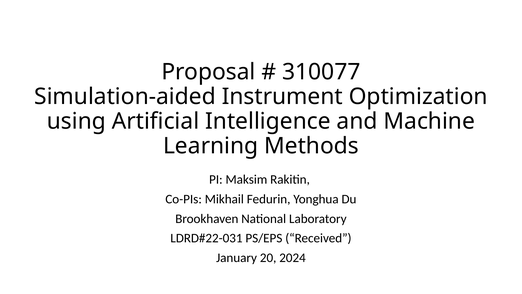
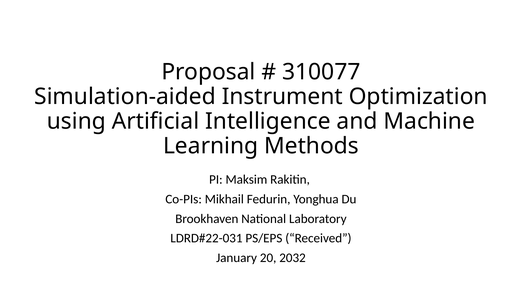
2024: 2024 -> 2032 (293, 257)
